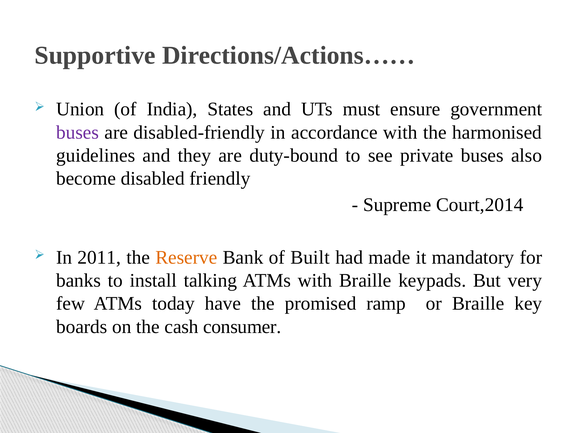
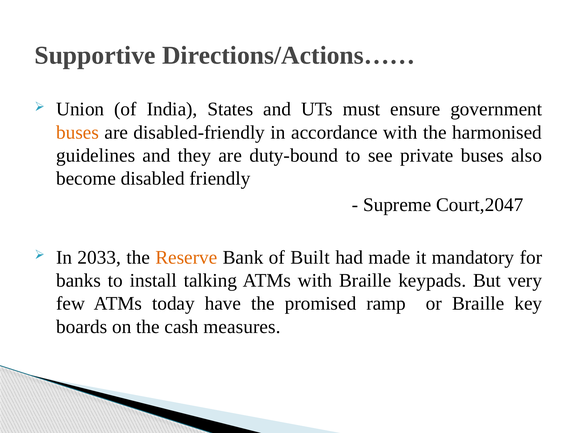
buses colour: purple -> orange (78, 132)
Court,2014: Court,2014 -> Court,2047 (480, 205)
2011: 2011 -> 2033 (99, 257)
consumer: consumer -> measures (242, 327)
